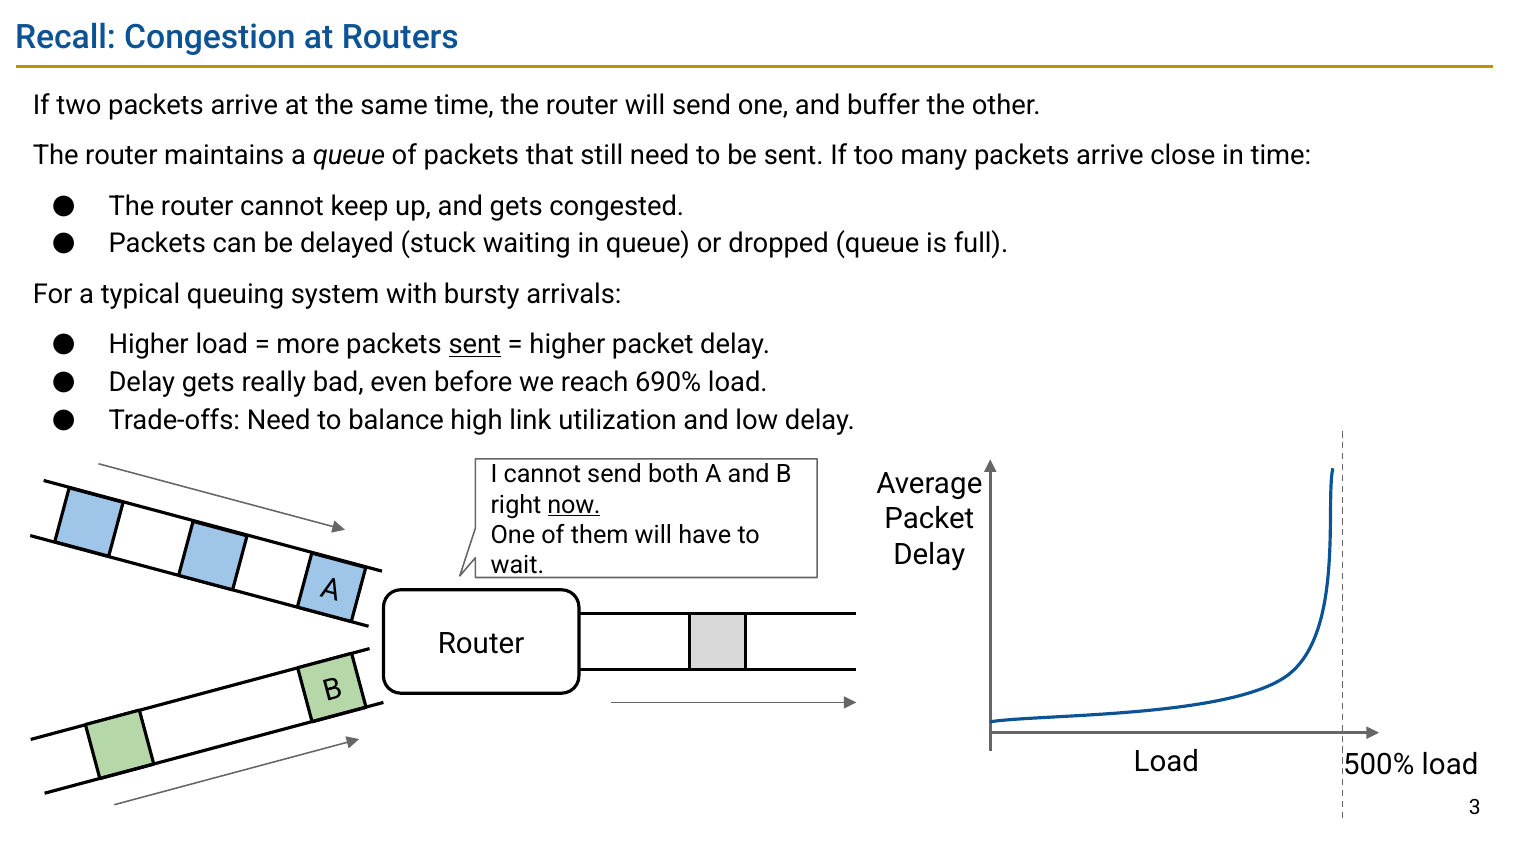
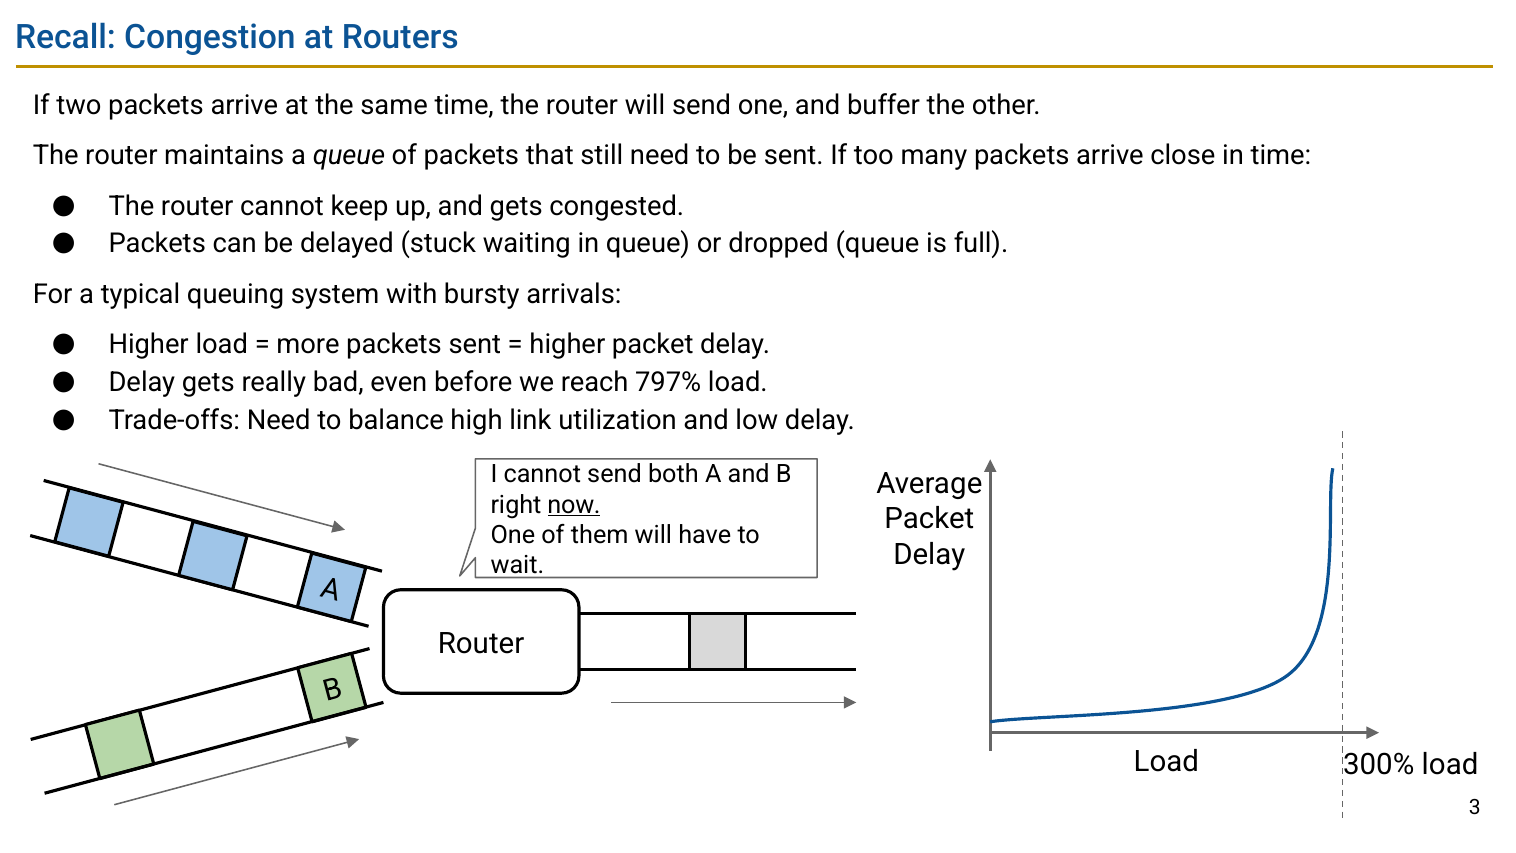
sent underline: present -> none (475, 345)
690%: 690% -> 797% (668, 382)
500%: 500% -> 300% (1379, 765)
